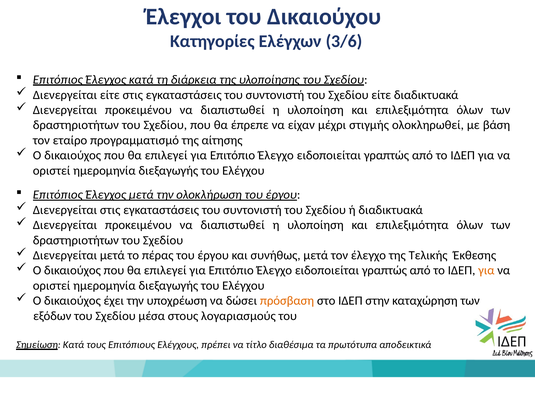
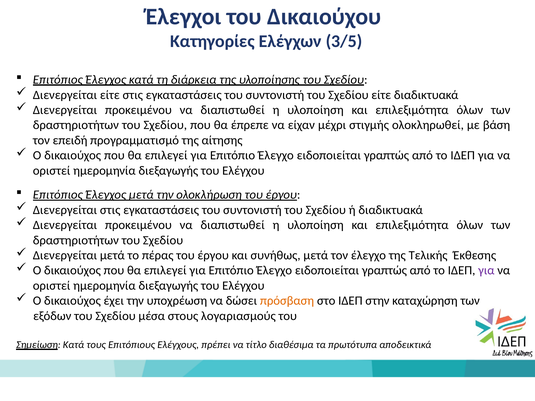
3/6: 3/6 -> 3/5 (344, 41)
εταίρο: εταίρο -> επειδή (70, 140)
για colour: orange -> purple (486, 271)
